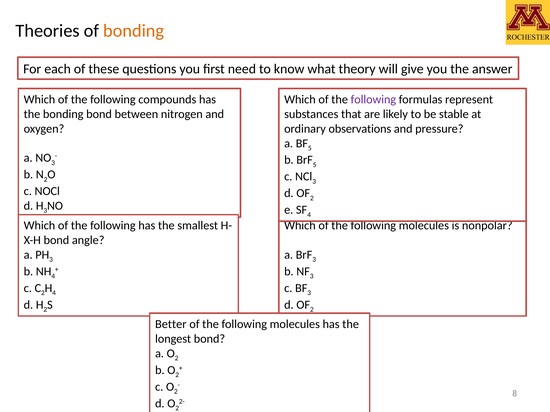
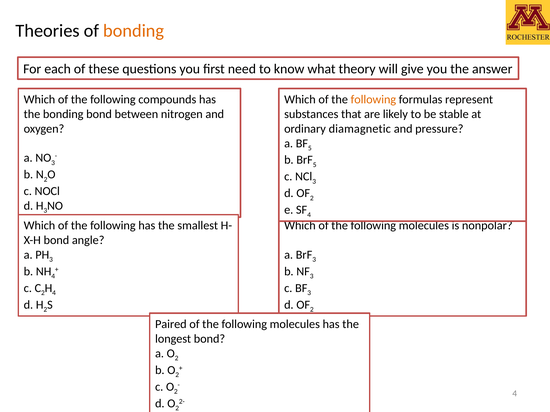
following colour: purple -> orange (373, 100)
observations: observations -> diamagnetic (360, 129)
Better: Better -> Paired (171, 325)
8: 8 -> 4 (515, 394)
